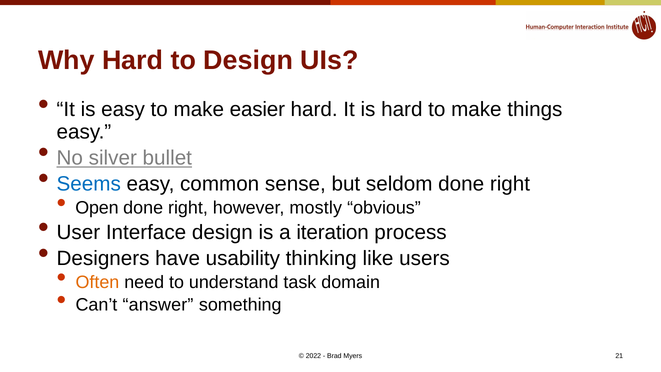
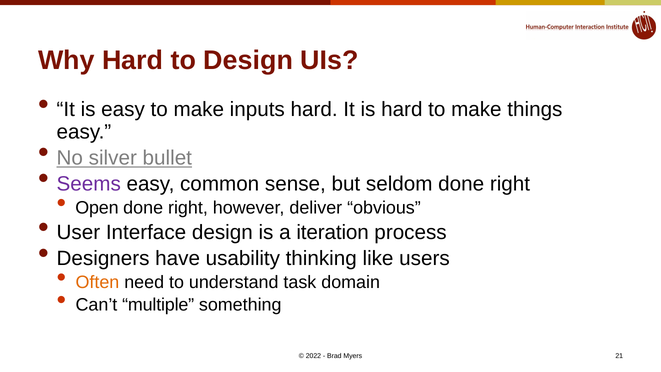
easier: easier -> inputs (257, 110)
Seems colour: blue -> purple (89, 184)
mostly: mostly -> deliver (316, 208)
answer: answer -> multiple (158, 305)
